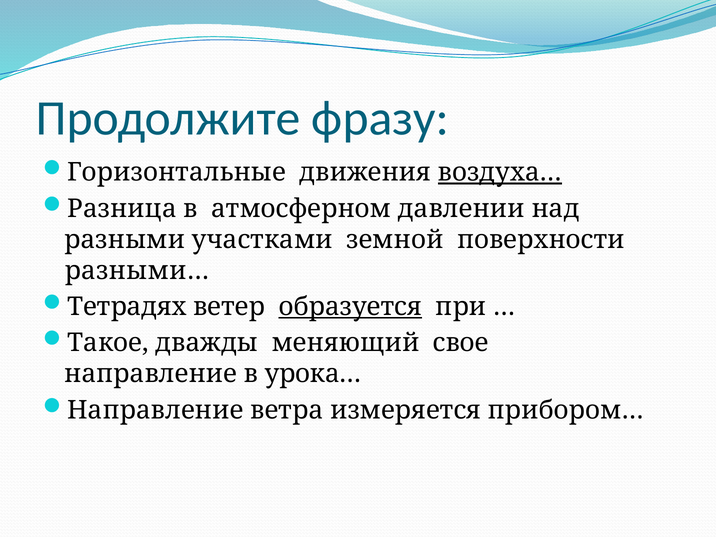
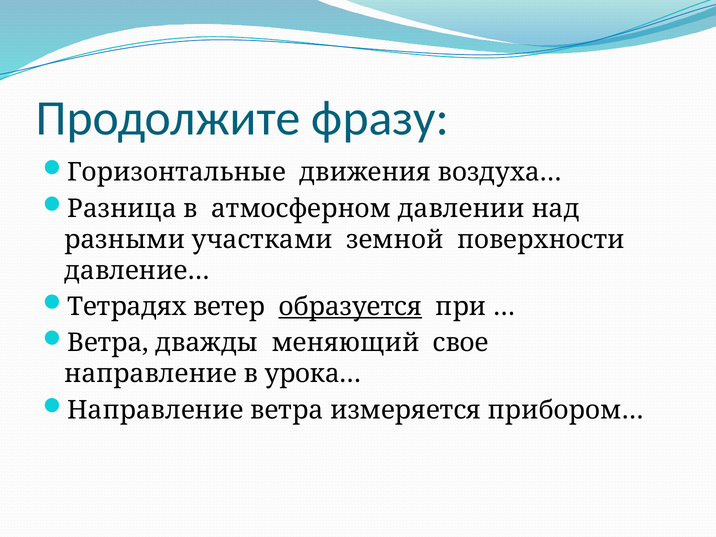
воздуха… underline: present -> none (500, 172)
разными…: разными… -> давление… (137, 271)
Такое: Такое -> Ветра (108, 343)
